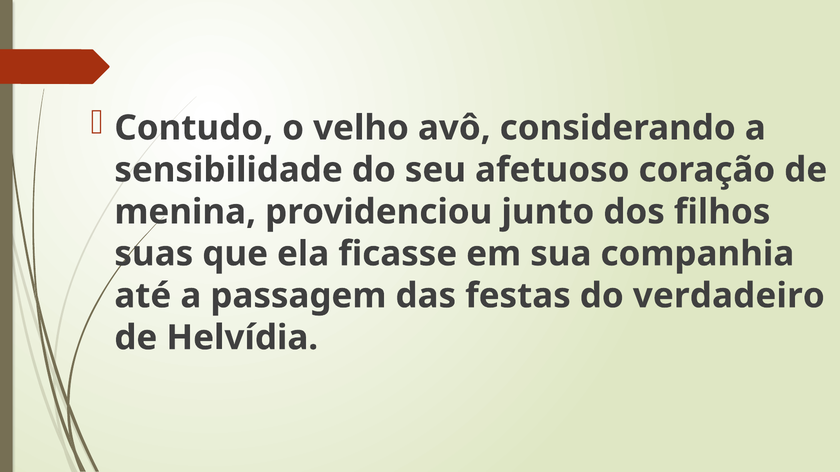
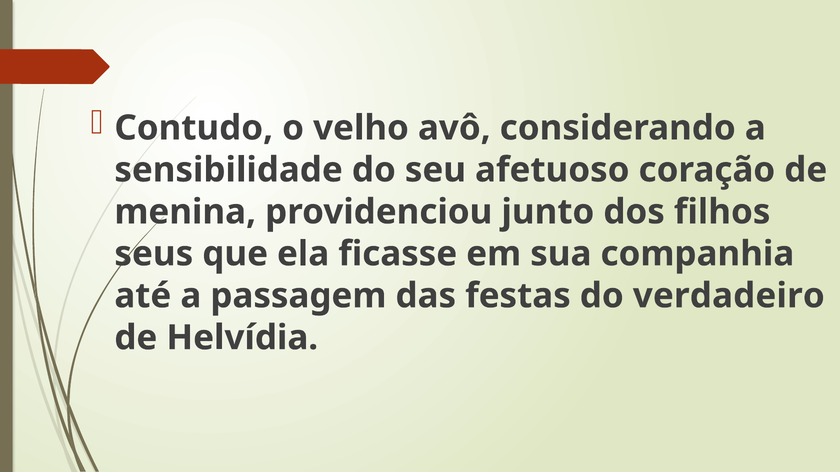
suas: suas -> seus (154, 254)
